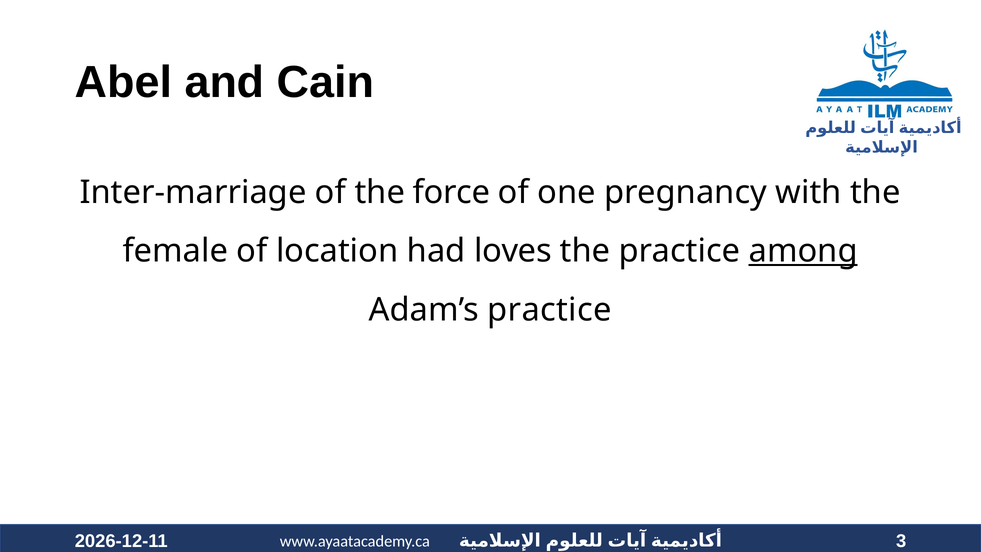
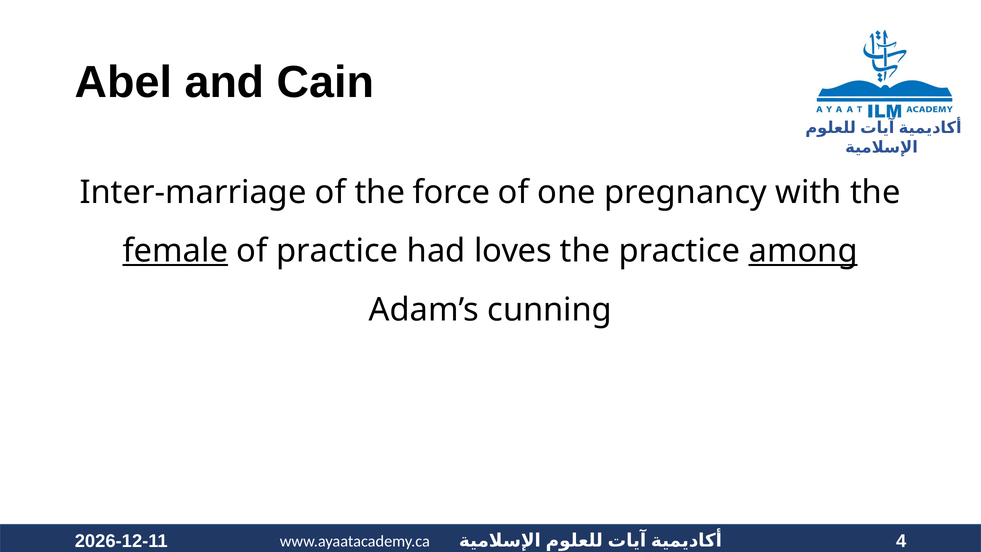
female underline: none -> present (175, 251)
of location: location -> practice (337, 251)
Adam’s practice: practice -> cunning (550, 310)
3: 3 -> 4 (901, 541)
